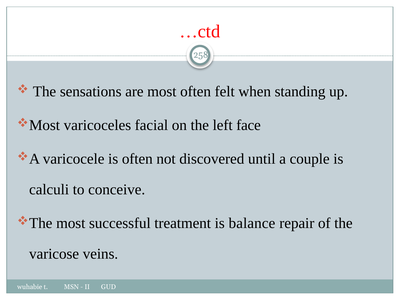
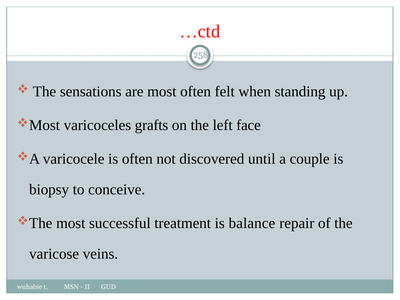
facial: facial -> grafts (152, 125)
calculi: calculi -> biopsy (49, 190)
